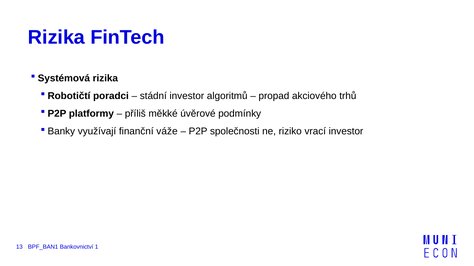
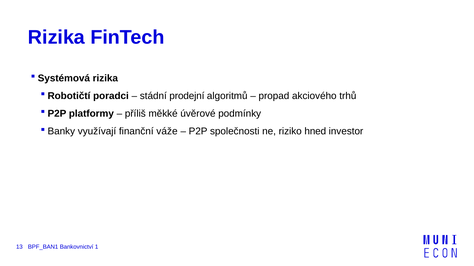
stádní investor: investor -> prodejní (187, 96)
vrací: vrací -> hned (315, 132)
